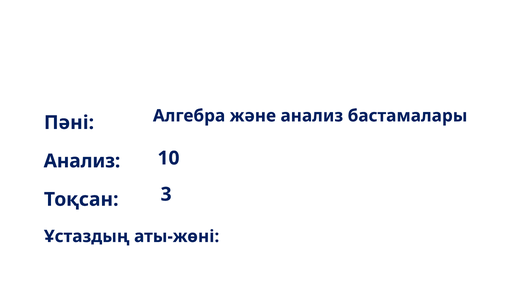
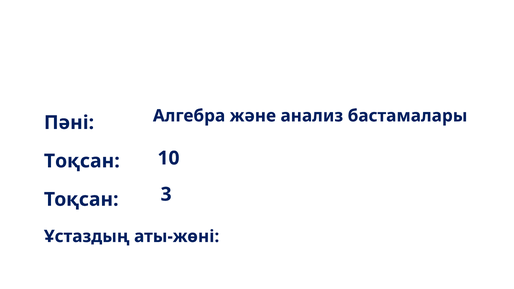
Анализ: Анализ -> Тоқсан (82, 161)
